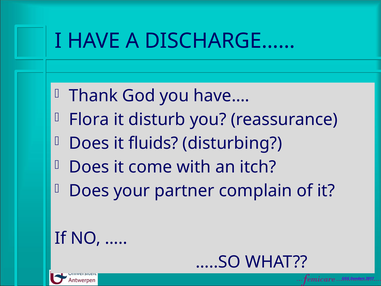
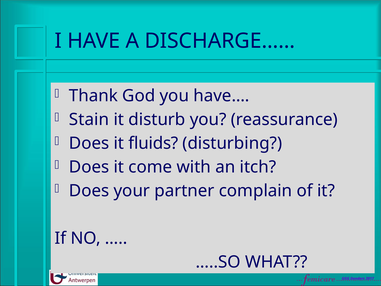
Flora: Flora -> Stain (89, 120)
